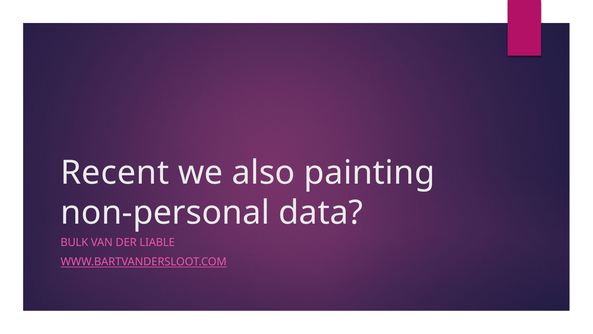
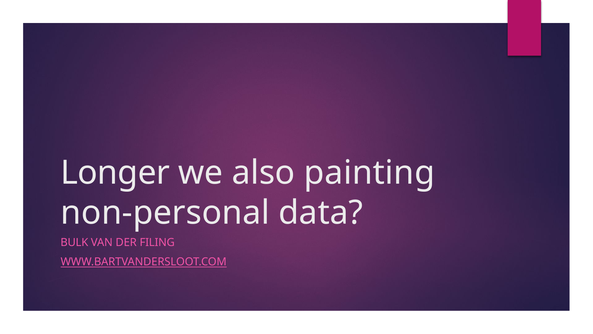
Recent: Recent -> Longer (115, 172)
LIABLE: LIABLE -> FILING (157, 242)
